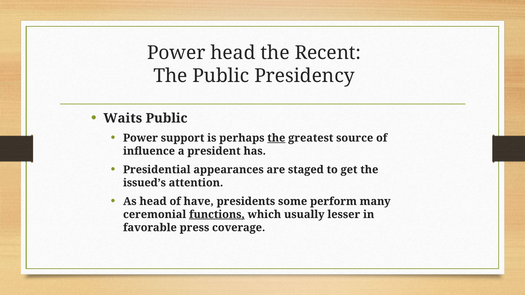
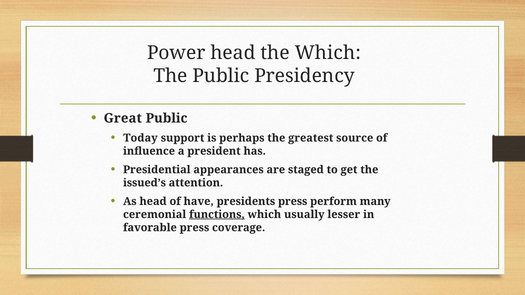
the Recent: Recent -> Which (328, 53)
Waits: Waits -> Great (123, 118)
Power: Power -> Today (140, 138)
the underline: present -> none (276, 138)
presidents some: some -> press (293, 202)
